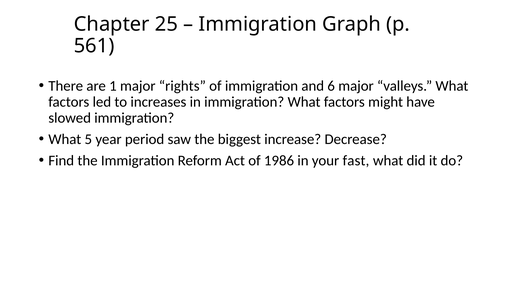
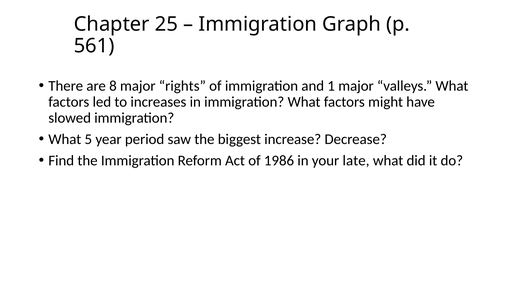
1: 1 -> 8 (113, 86)
6: 6 -> 1 (331, 86)
fast: fast -> late (356, 161)
